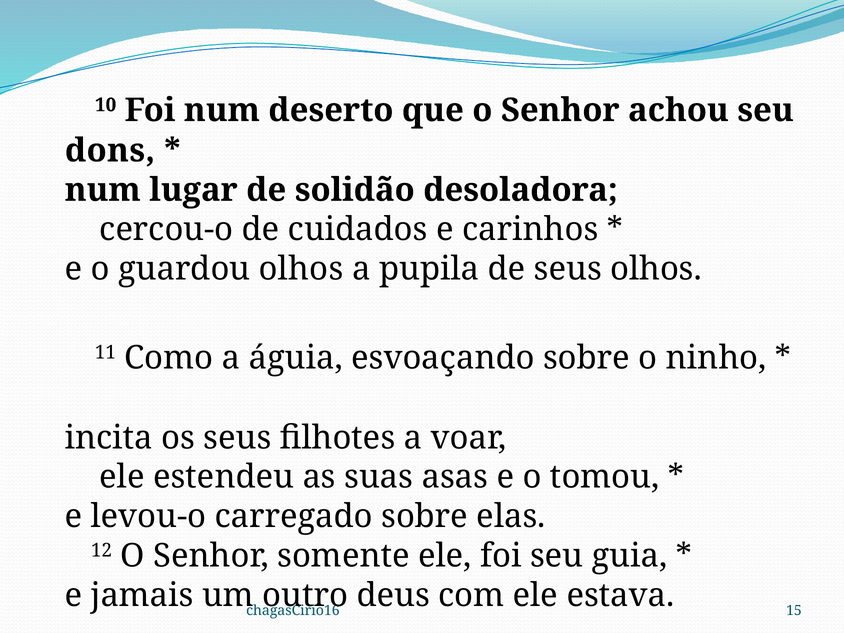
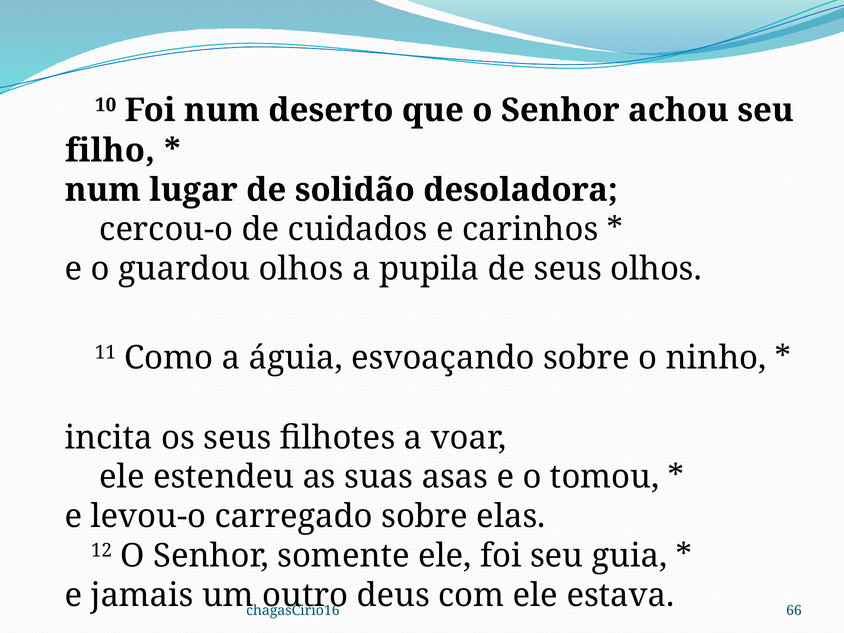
dons: dons -> filho (110, 151)
15: 15 -> 66 (794, 611)
